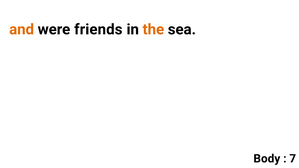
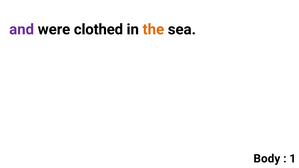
and colour: orange -> purple (22, 29)
friends: friends -> clothed (98, 29)
7: 7 -> 1 (293, 159)
